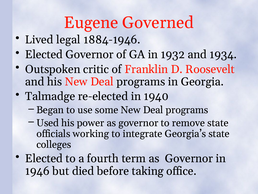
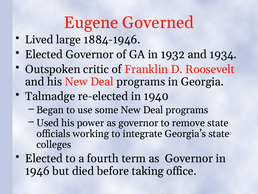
legal: legal -> large (68, 40)
